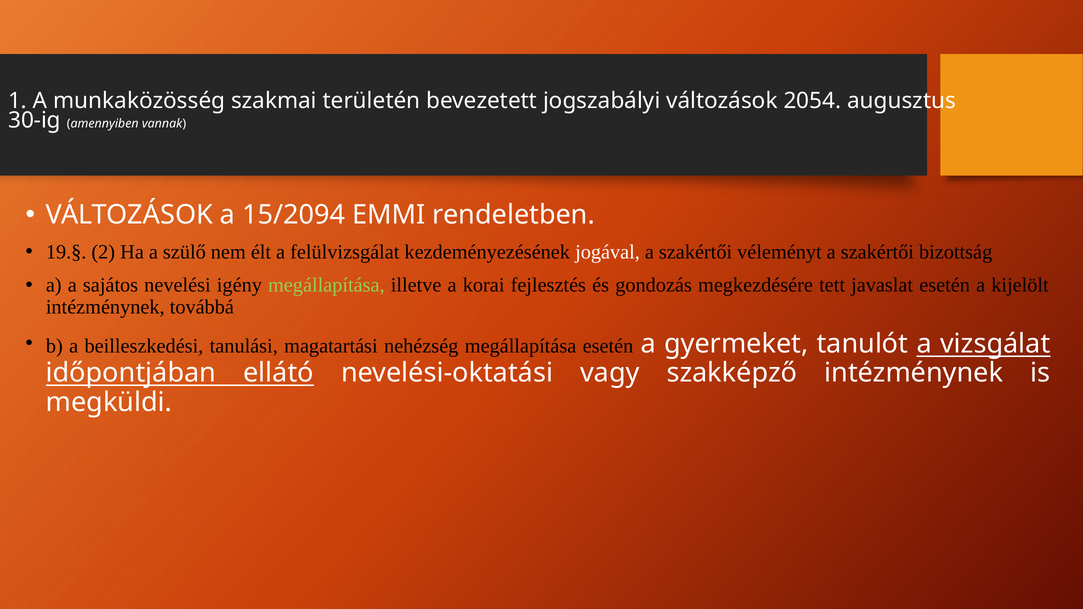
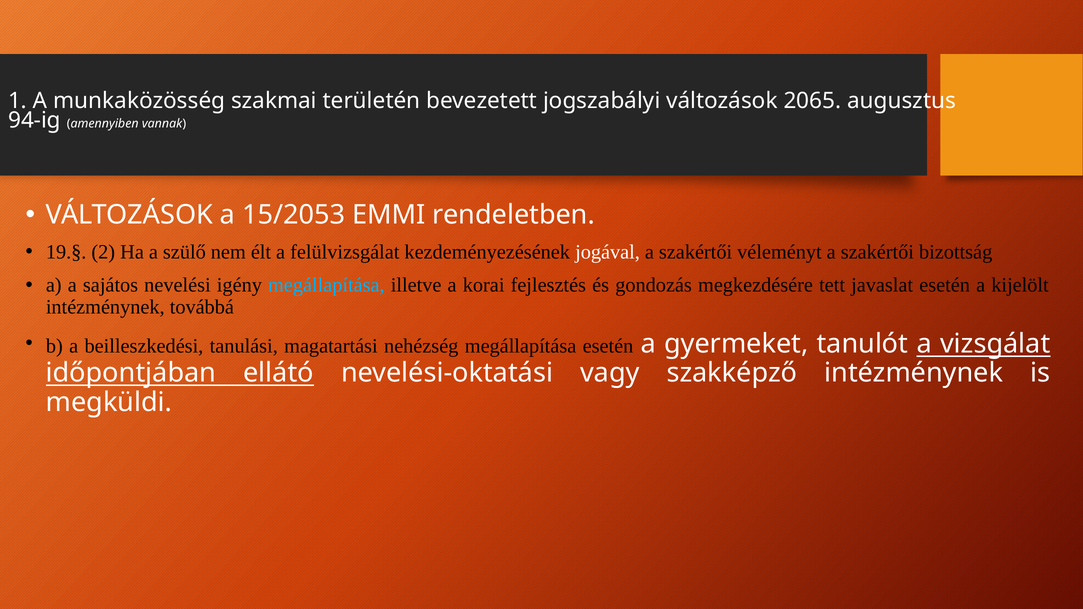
2054: 2054 -> 2065 (812, 101)
30-ig: 30-ig -> 94-ig (34, 120)
15/2094: 15/2094 -> 15/2053 (294, 215)
megállapítása colour: light green -> light blue (326, 285)
